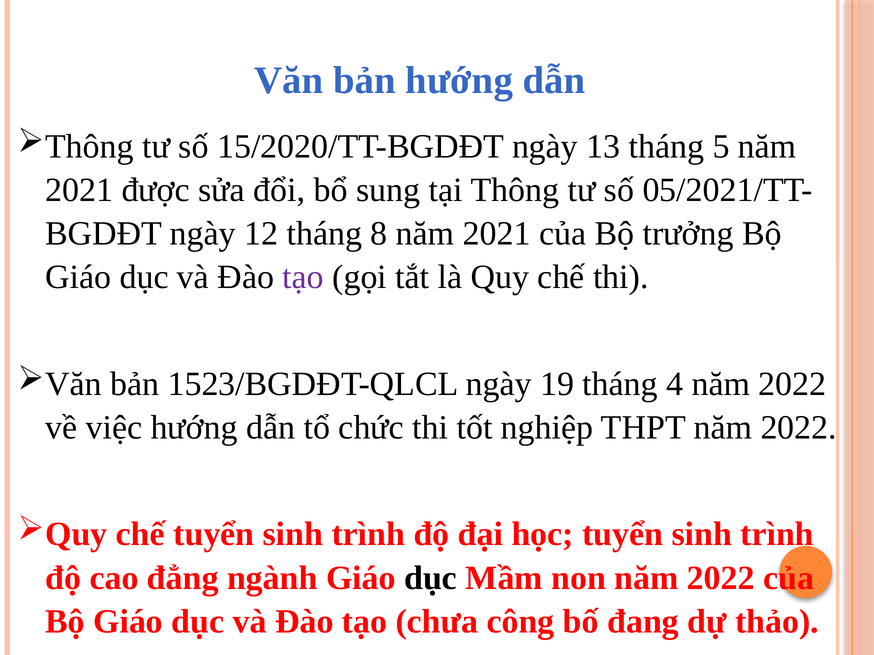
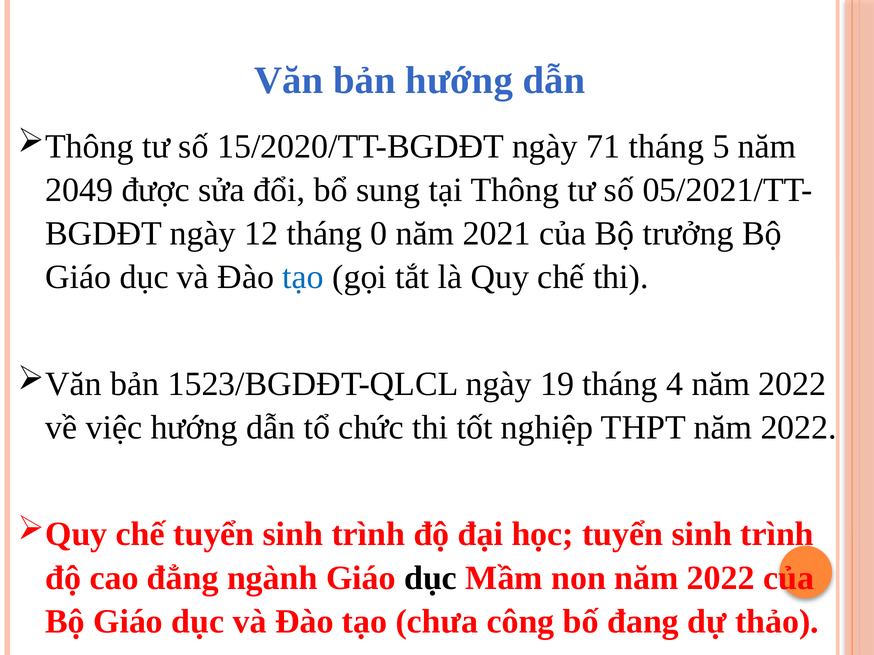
13: 13 -> 71 (603, 146)
2021: 2021 -> 2049 (79, 190)
8: 8 -> 0 (379, 234)
tạo colour: purple -> blue (303, 277)
